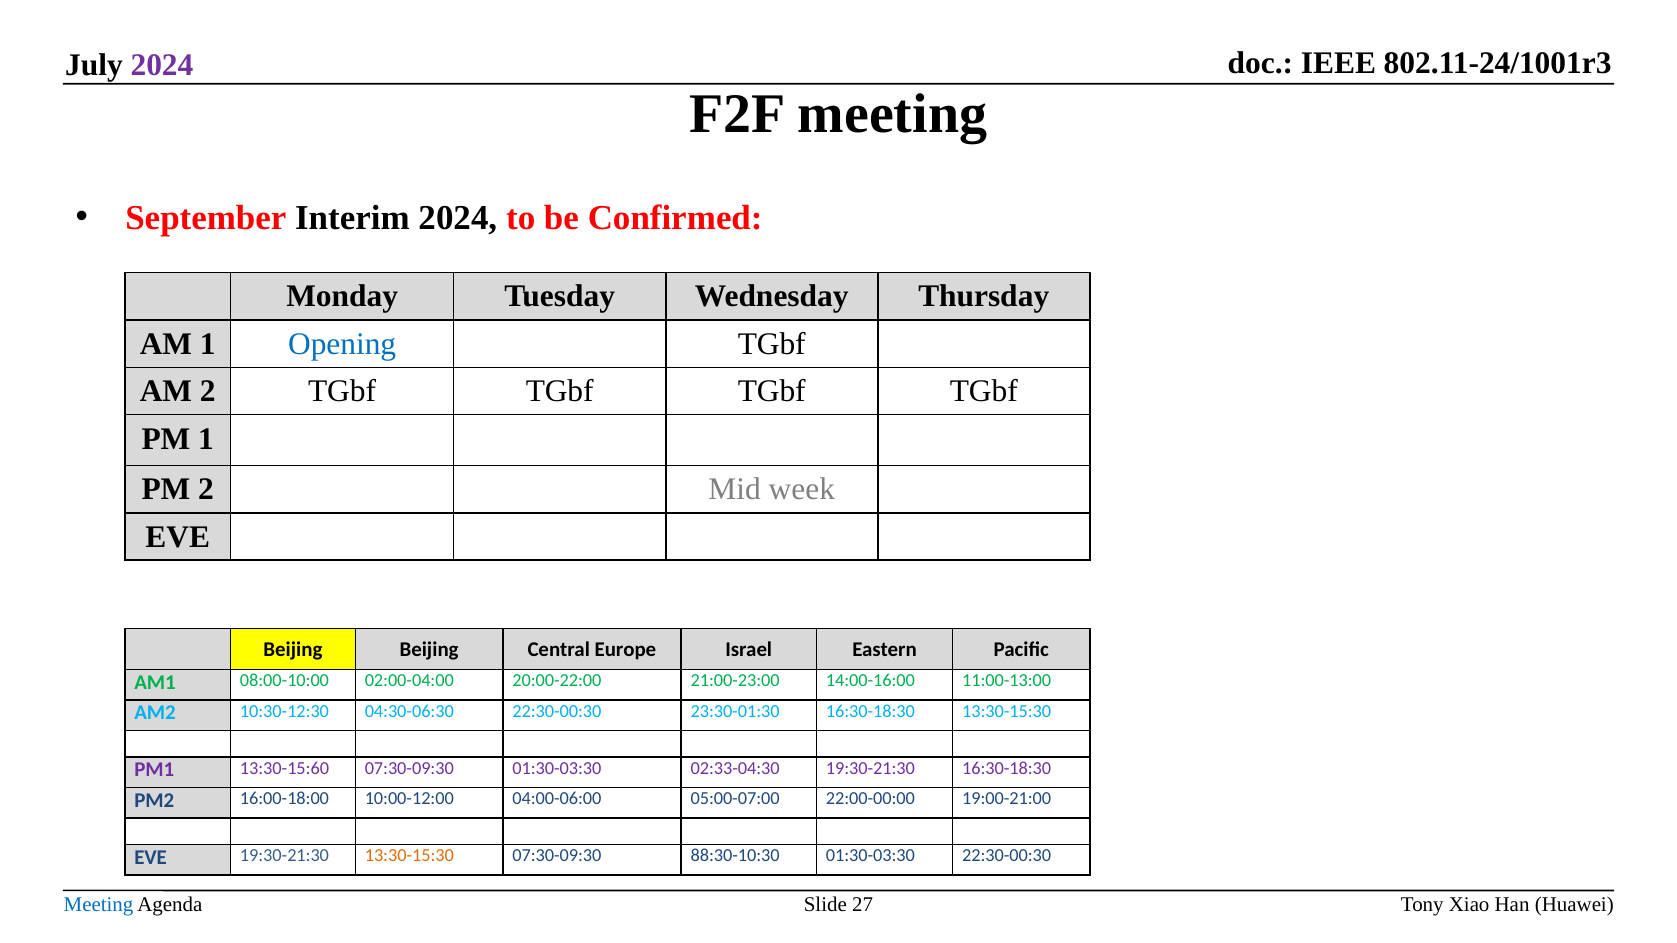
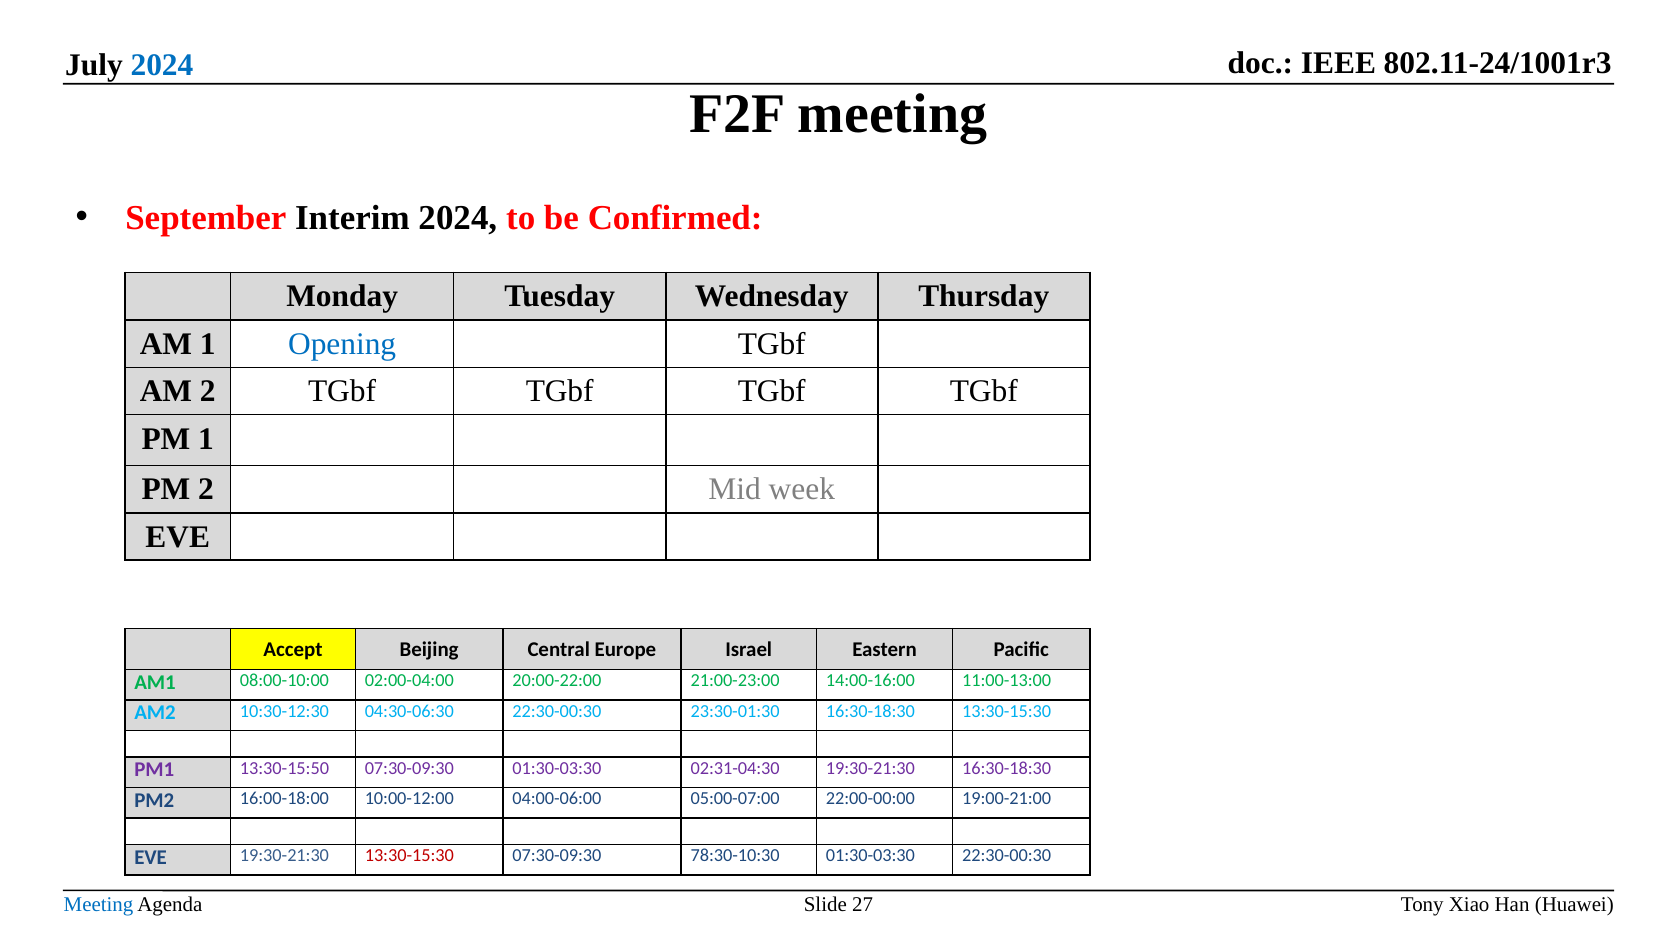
2024 colour: purple -> blue (162, 65)
Beijing: Beijing -> Accept (293, 649)
13:30-15:60: 13:30-15:60 -> 13:30-15:50 (284, 769)
02:33-04:30: 02:33-04:30 -> 02:31-04:30 (735, 769)
13:30-15:30 colour: orange -> red (409, 856)
88:30-10:30: 88:30-10:30 -> 78:30-10:30 (735, 856)
